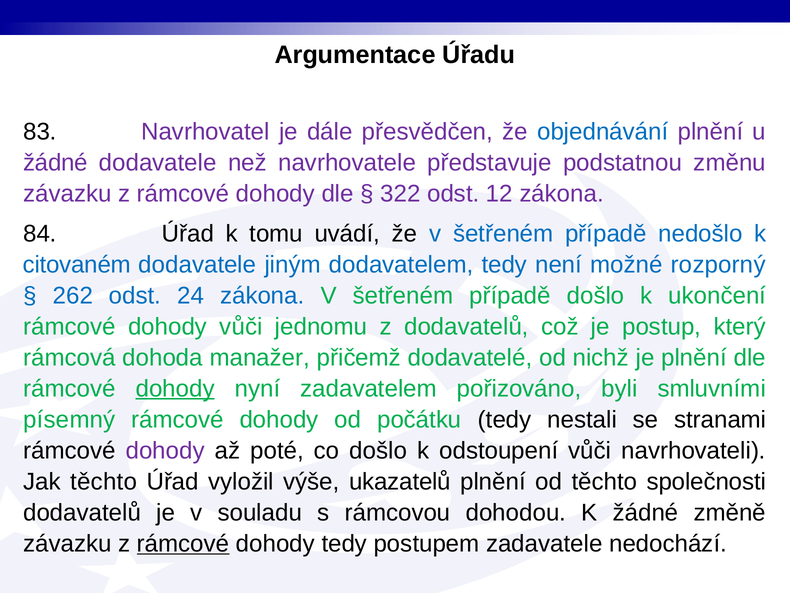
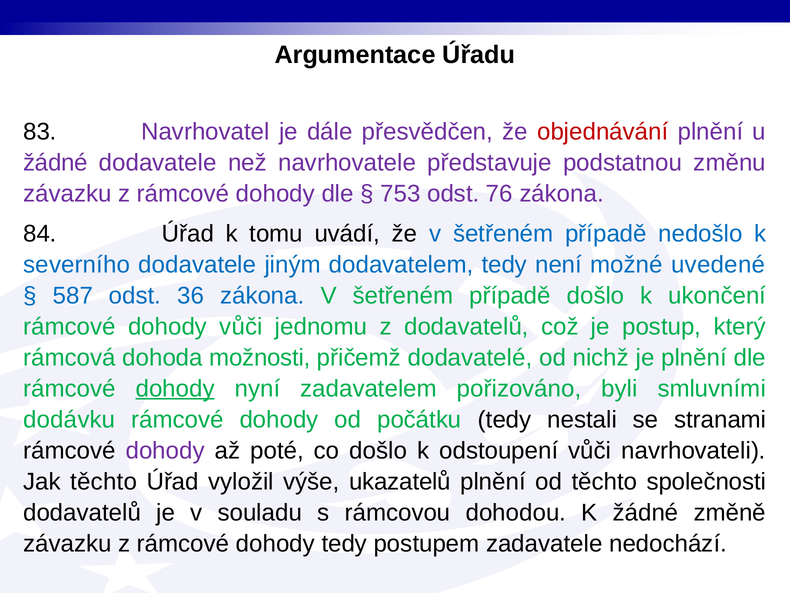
objednávání colour: blue -> red (603, 132)
322: 322 -> 753 (400, 194)
12: 12 -> 76 (499, 194)
citovaném: citovaném -> severního (77, 264)
rozporný: rozporný -> uvedené (718, 264)
262: 262 -> 587 (73, 295)
24: 24 -> 36 (191, 295)
manažer: manažer -> možnosti (260, 357)
písemný: písemný -> dodávku (69, 419)
rámcové underline: present -> none (183, 543)
